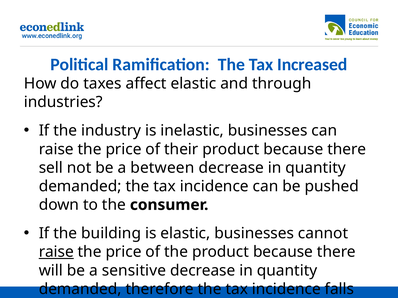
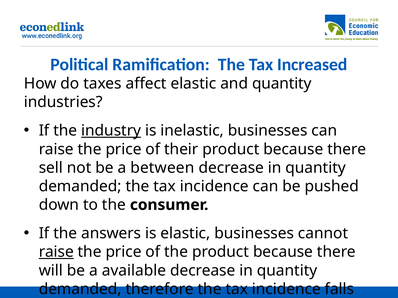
and through: through -> quantity (282, 84)
industry underline: none -> present (111, 131)
building: building -> answers (111, 234)
sensitive: sensitive -> available (134, 271)
